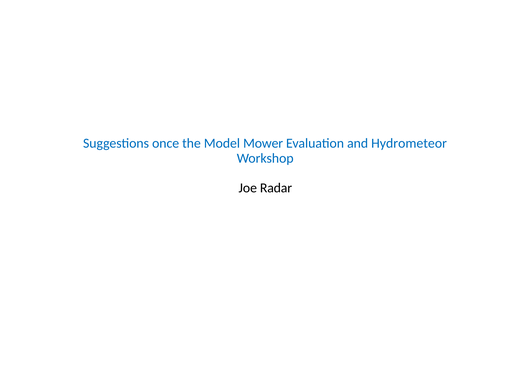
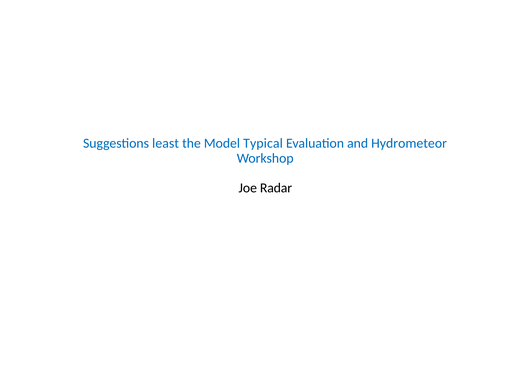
once: once -> least (166, 143)
Mower: Mower -> Typical (263, 143)
